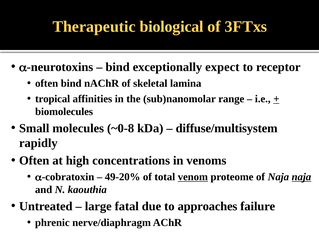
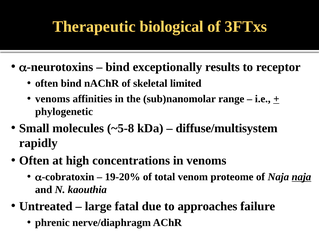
expect: expect -> results (222, 67)
lamina: lamina -> limited (186, 84)
tropical: tropical -> venoms (53, 99)
biomolecules: biomolecules -> phylogenetic (64, 112)
~0-8: ~0-8 -> ~5-8 (121, 128)
49-20%: 49-20% -> 19-20% (123, 177)
venom underline: present -> none (193, 177)
